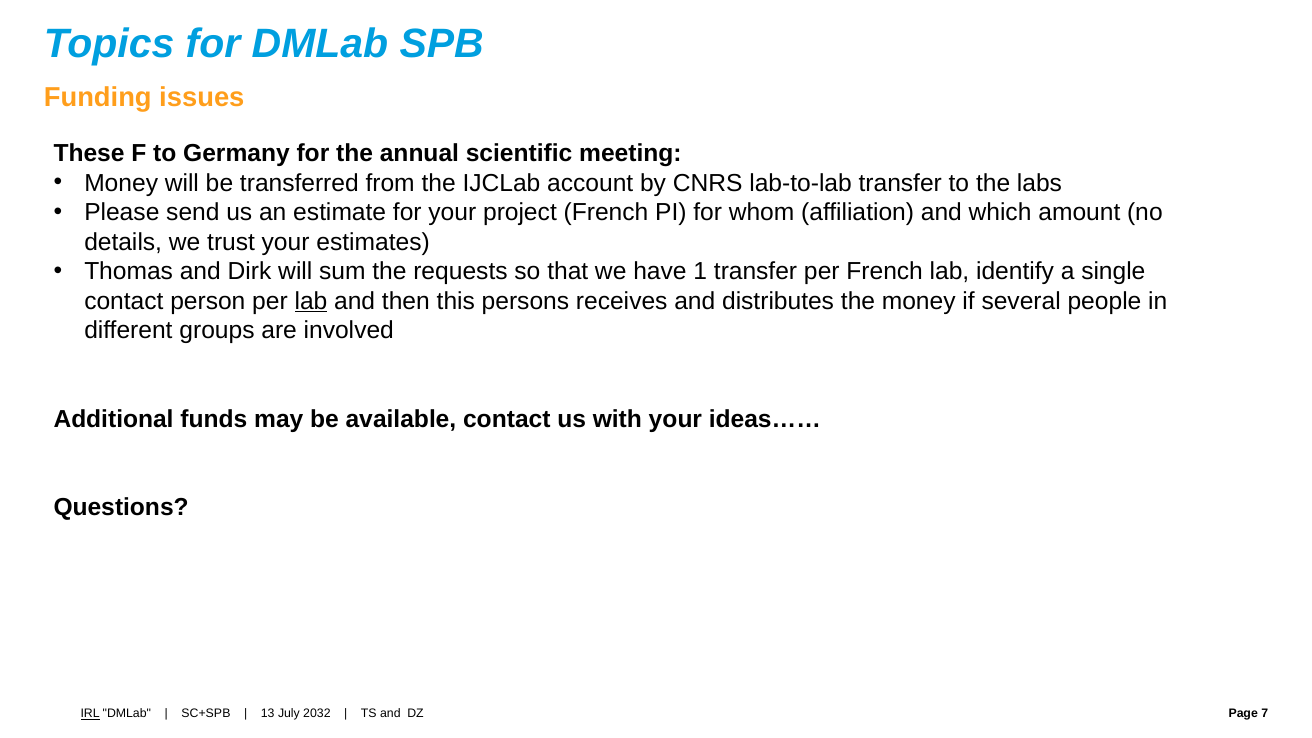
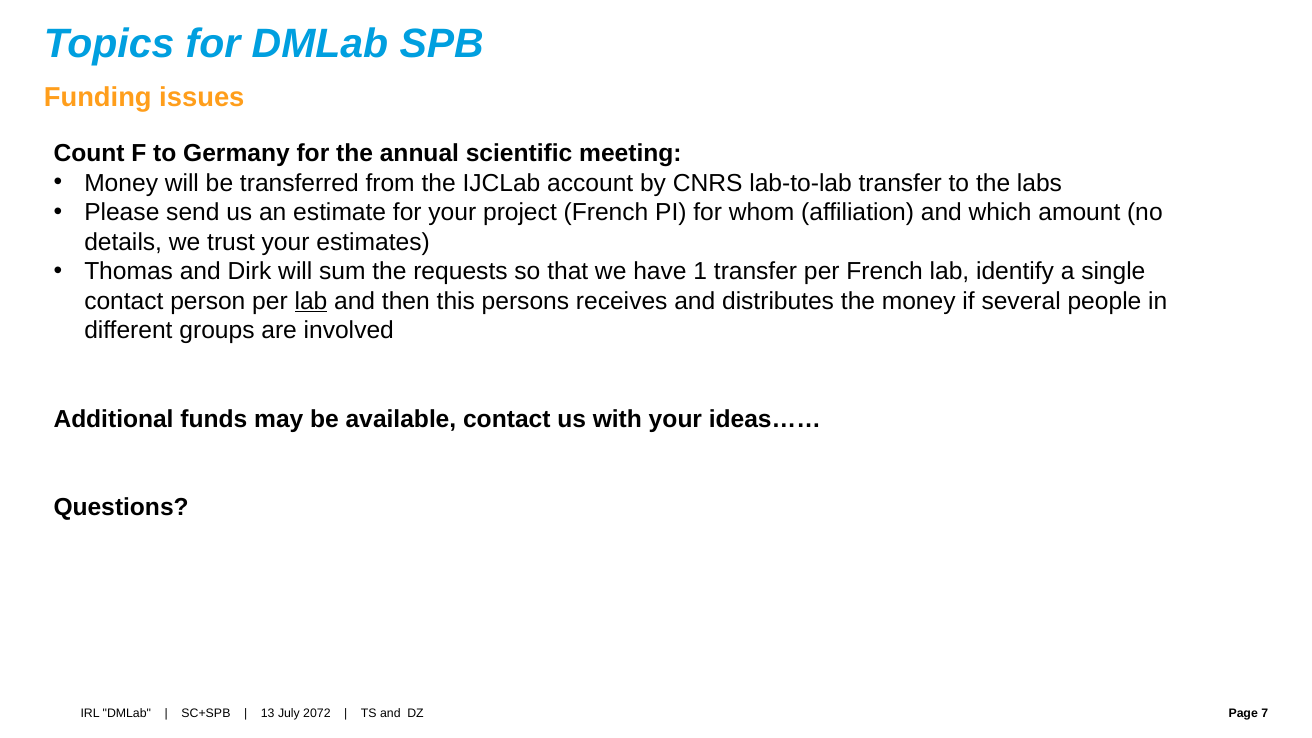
These: These -> Count (89, 153)
IRL underline: present -> none (90, 714)
2032: 2032 -> 2072 (317, 714)
